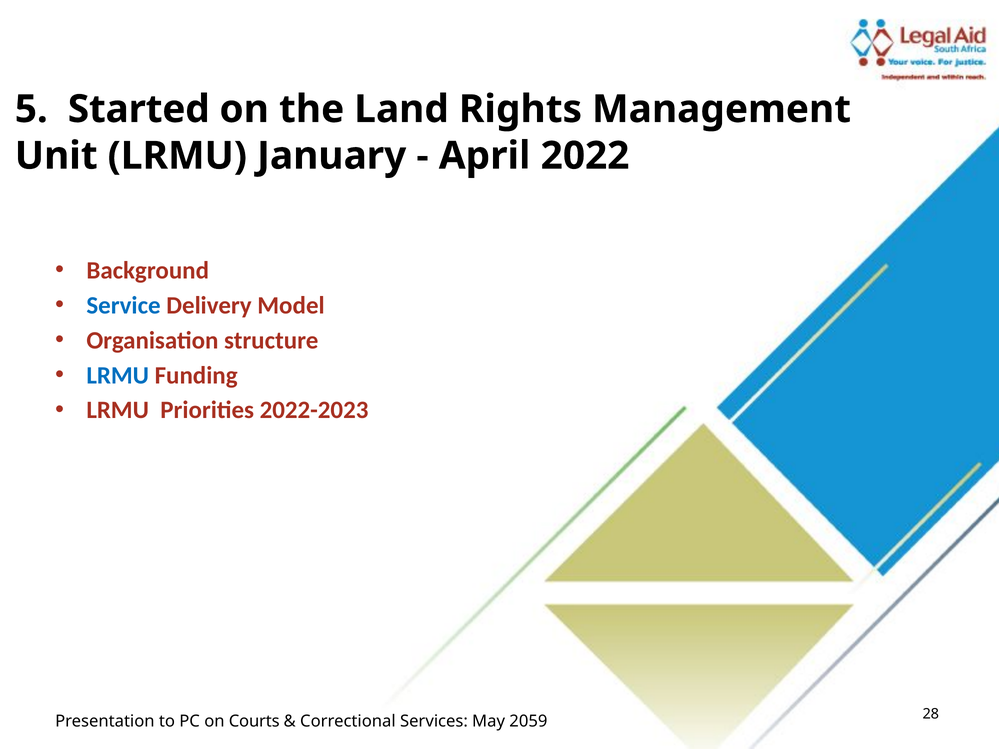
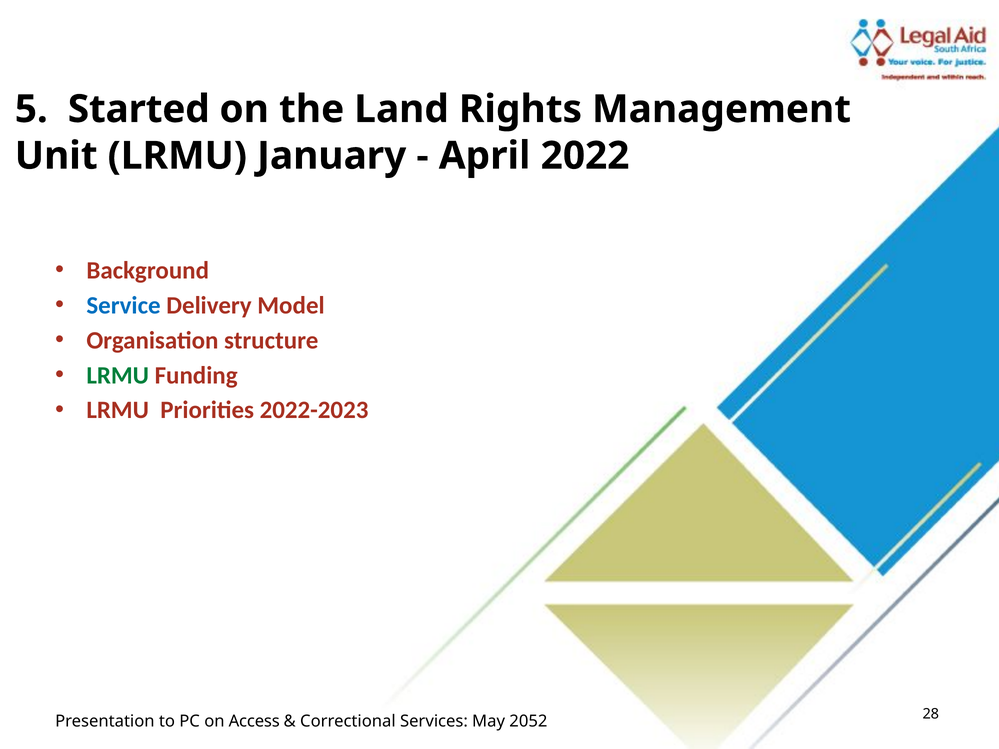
LRMU colour: blue -> green (118, 375)
Courts: Courts -> Access (254, 722)
2059: 2059 -> 2052 (528, 722)
